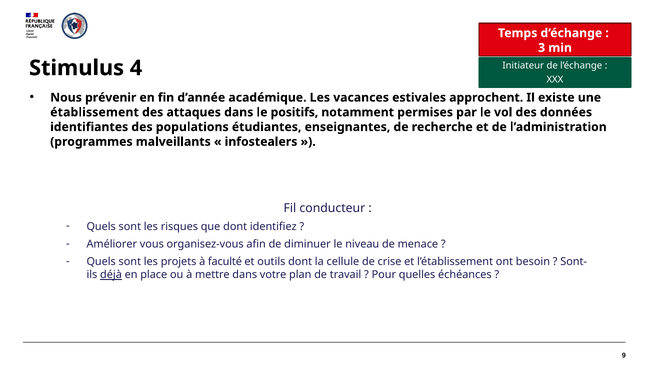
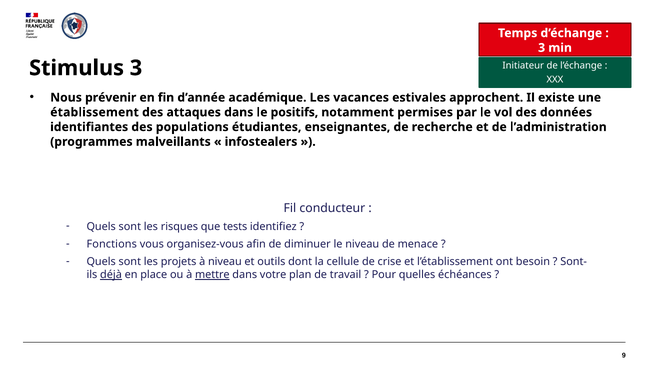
Stimulus 4: 4 -> 3 (136, 68)
que dont: dont -> tests (235, 226)
Améliorer: Améliorer -> Fonctions (112, 244)
à faculté: faculté -> niveau (225, 262)
mettre underline: none -> present (212, 275)
